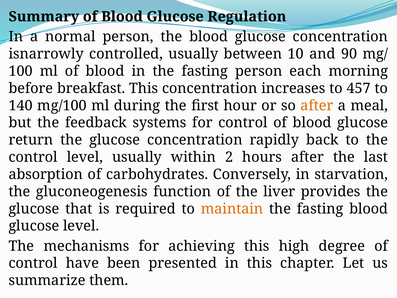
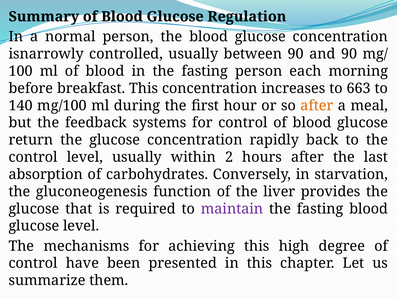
between 10: 10 -> 90 (296, 54)
457: 457 -> 663 (359, 88)
maintain colour: orange -> purple (232, 209)
